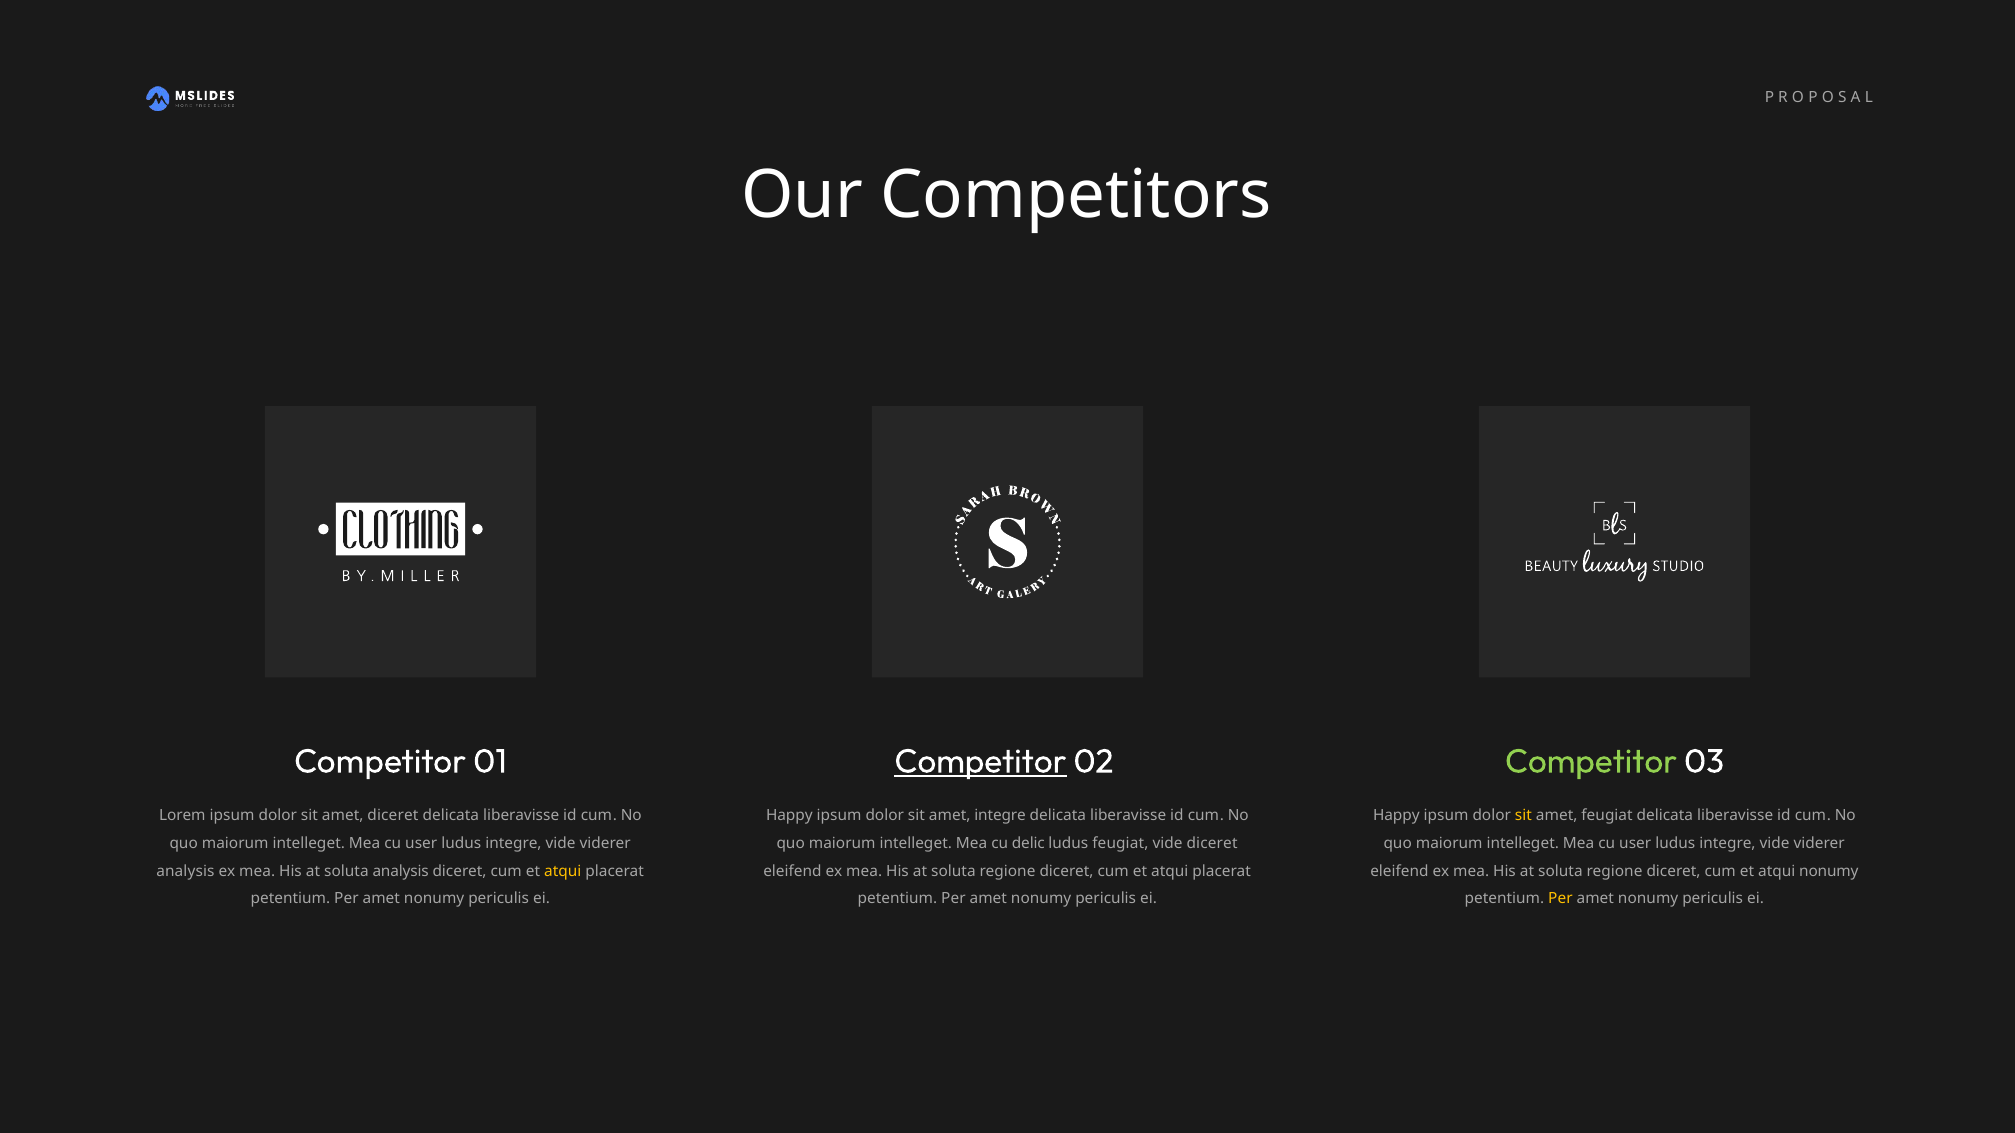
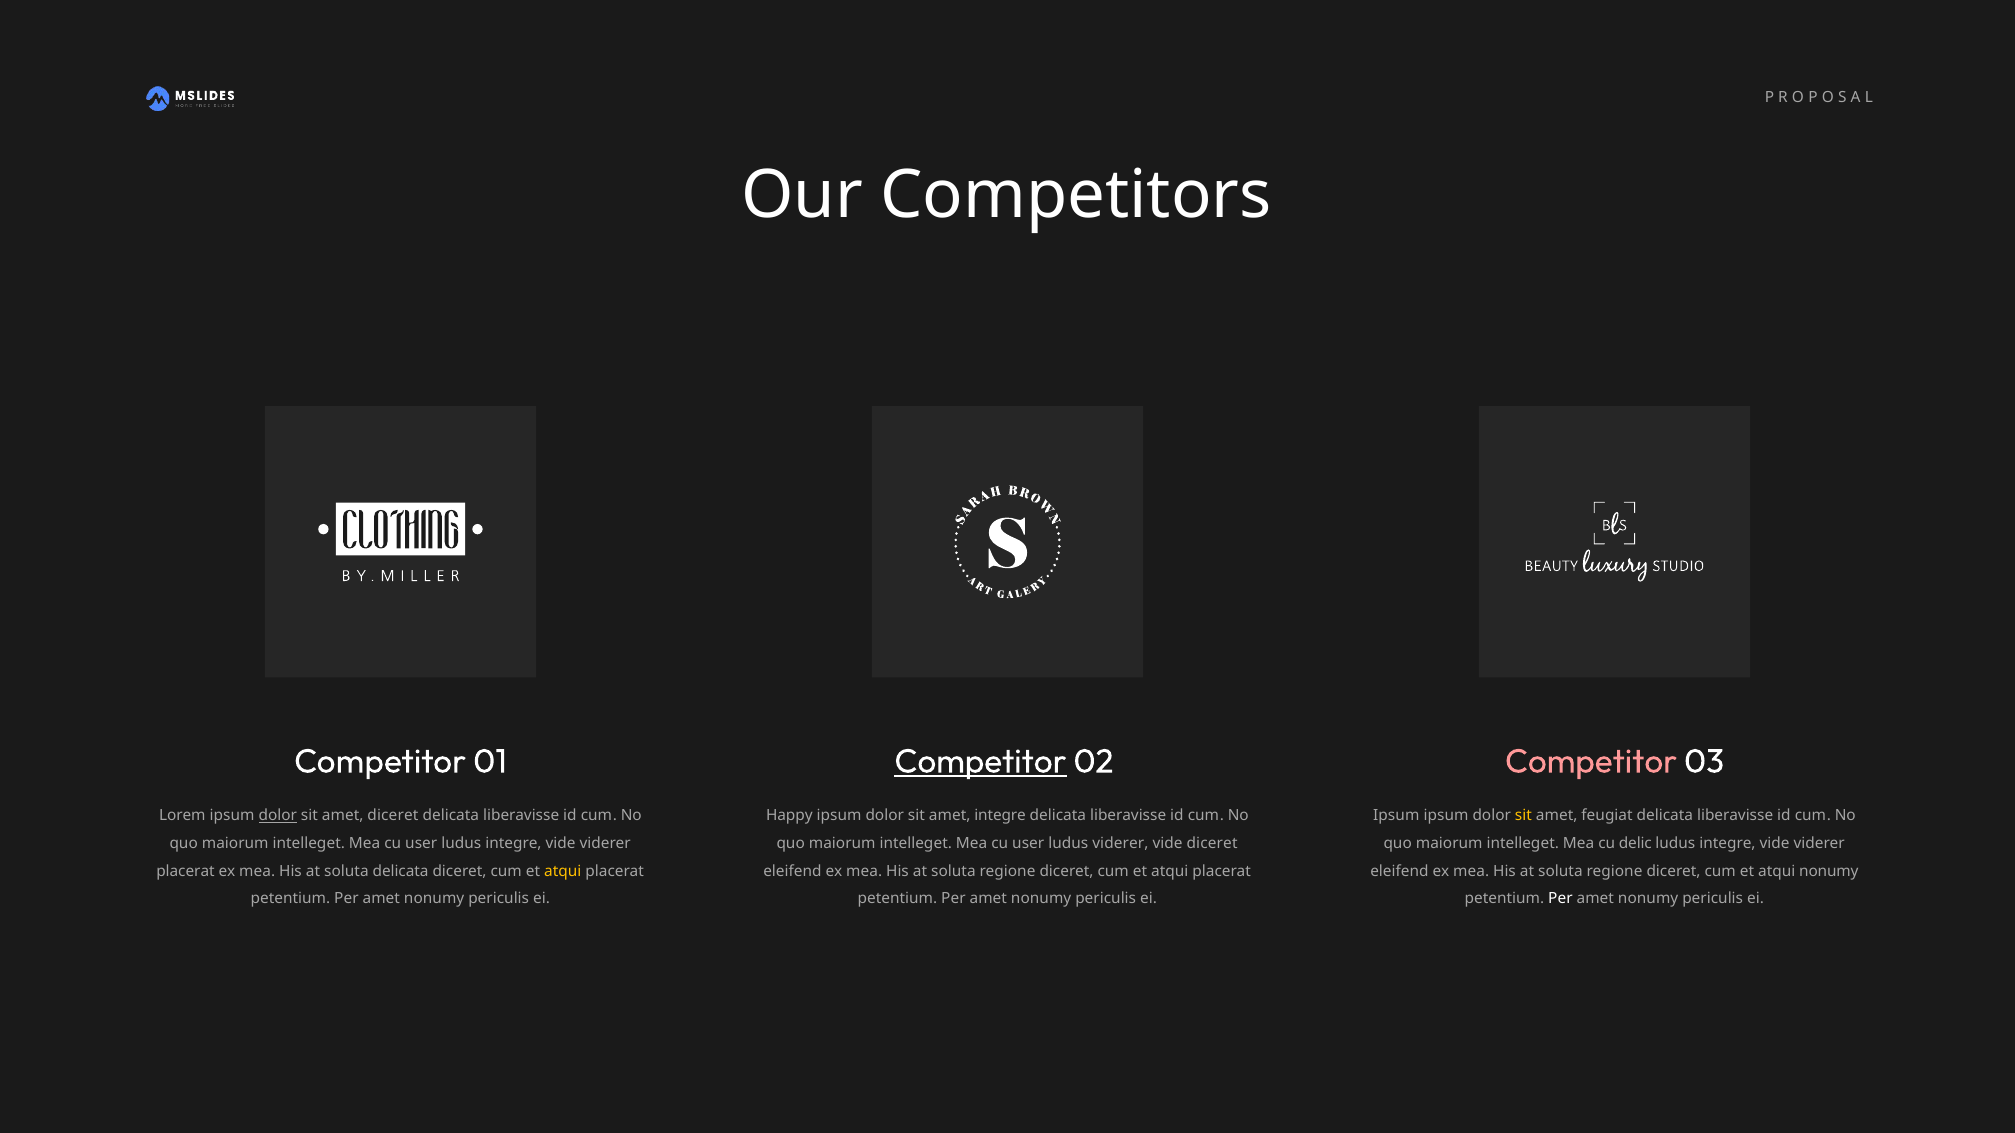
Competitor colour: light green -> pink (1591, 762)
dolor underline: none -> present (278, 816)
Happy: Happy -> Ipsum (1396, 816)
delic: delic -> user (1028, 844)
ludus feugiat: feugiat -> viderer (1120, 844)
user: user -> delic (1635, 844)
analysis: analysis -> placerat (185, 871)
soluta analysis: analysis -> delicata (401, 871)
Per colour: yellow -> white (1560, 899)
